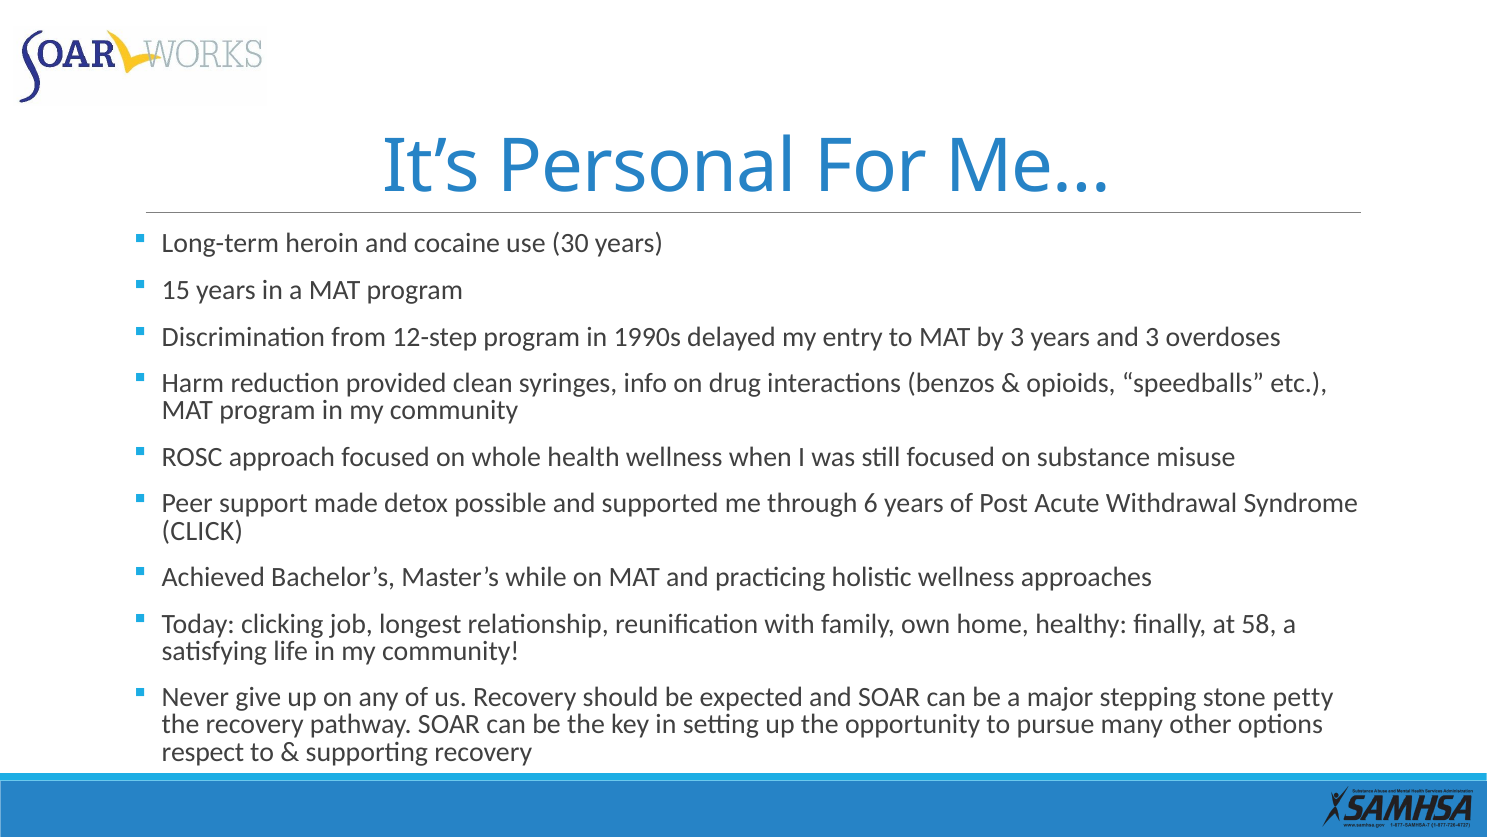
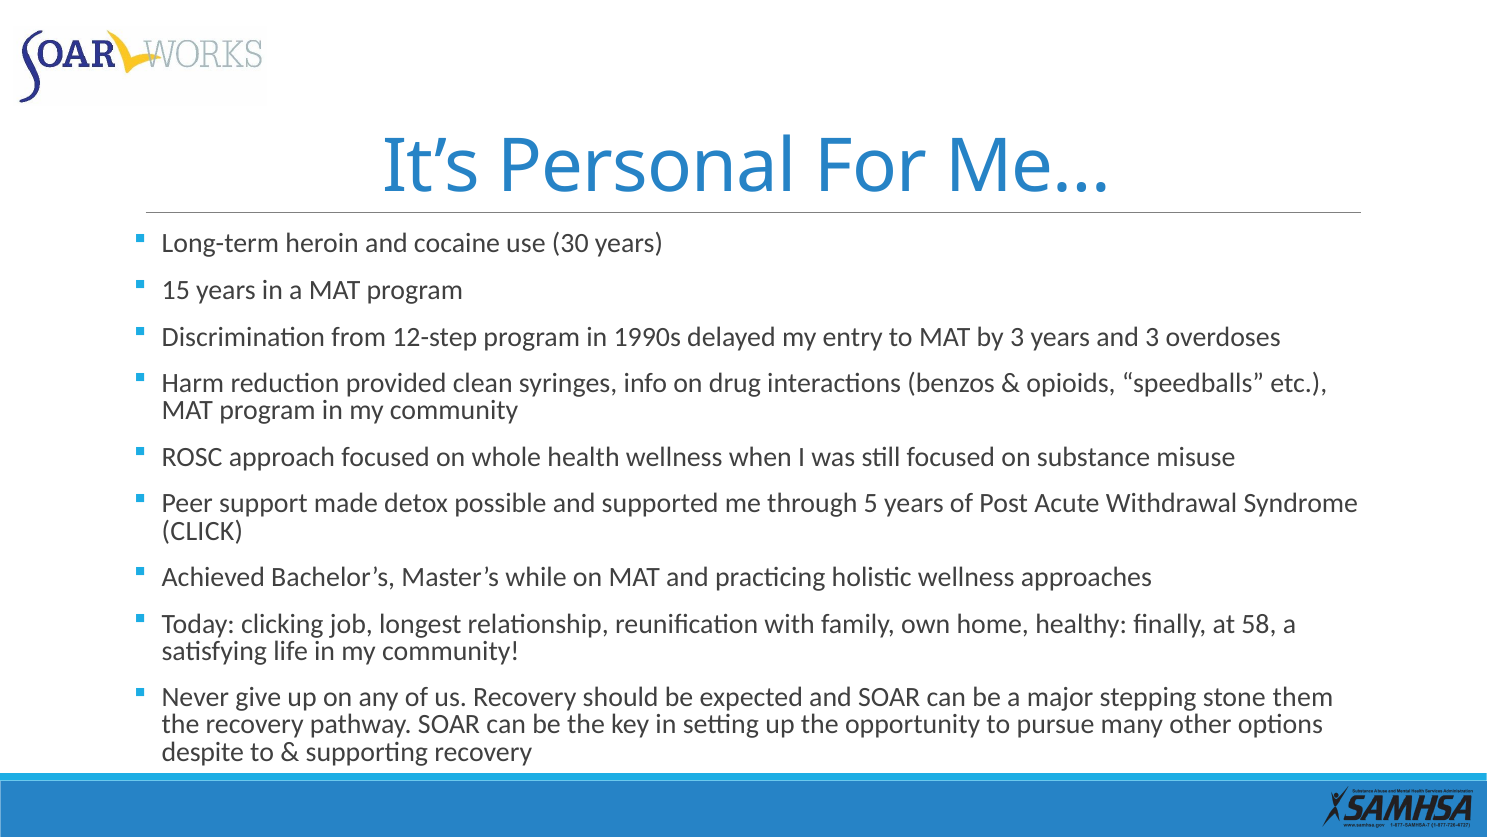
6: 6 -> 5 (871, 503)
petty: petty -> them (1303, 697)
respect: respect -> despite (203, 751)
